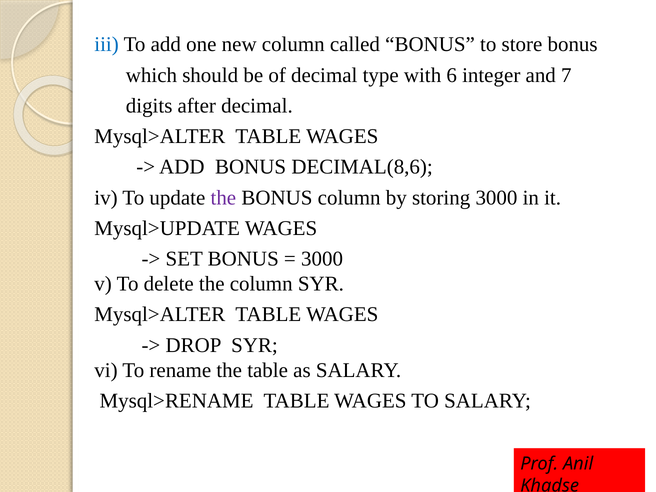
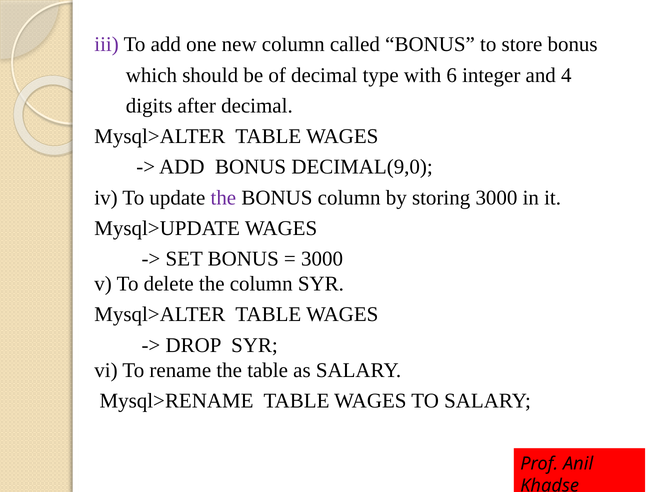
iii colour: blue -> purple (107, 45)
7: 7 -> 4 (566, 75)
DECIMAL(8,6: DECIMAL(8,6 -> DECIMAL(9,0 (362, 167)
